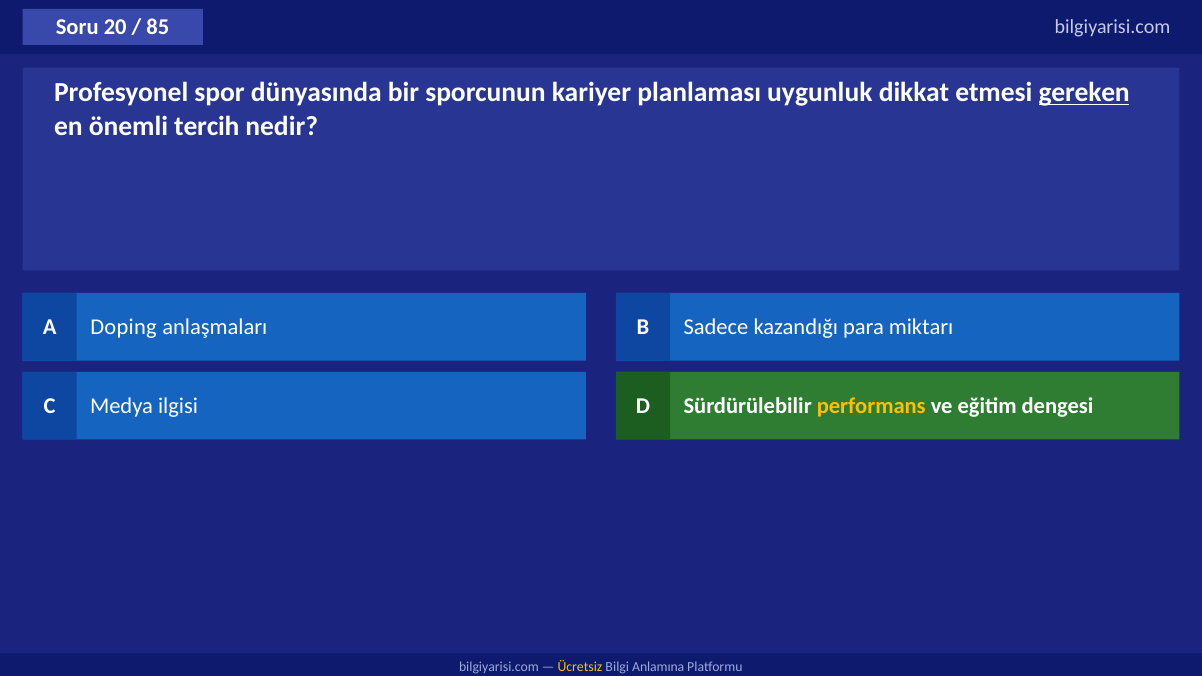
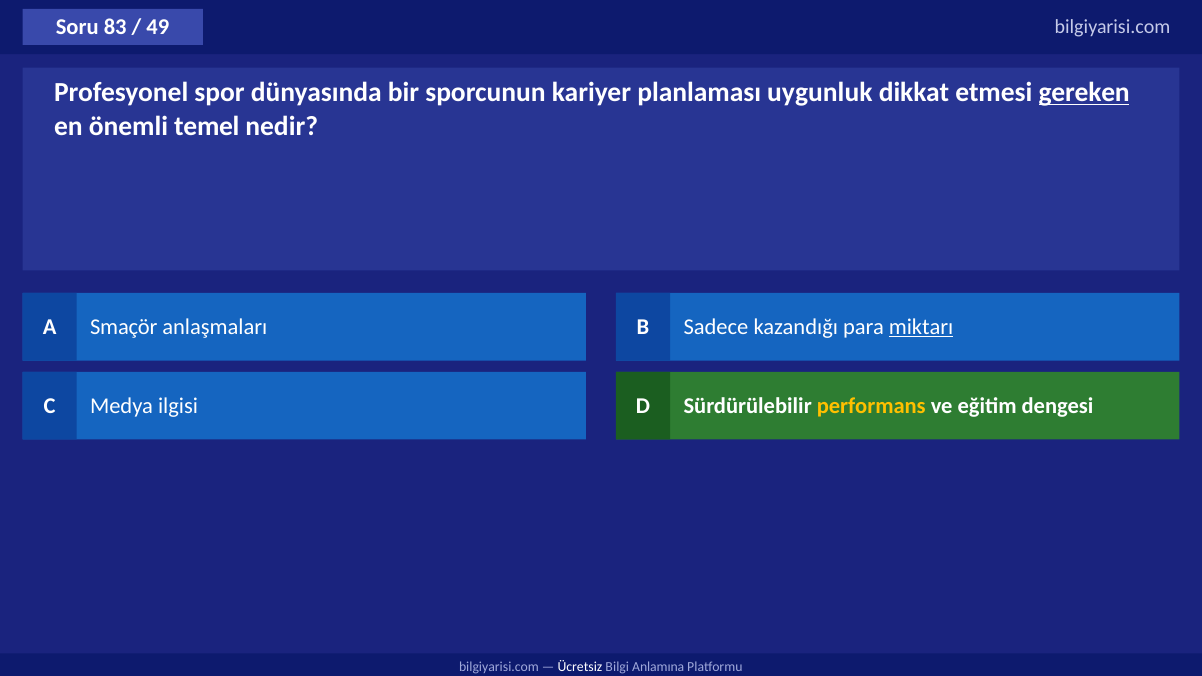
20: 20 -> 83 (115, 27)
85: 85 -> 49 (158, 27)
tercih: tercih -> temel (207, 126)
Doping: Doping -> Smaçör (124, 327)
miktarı underline: none -> present (921, 327)
Ücretsiz colour: yellow -> white (580, 667)
